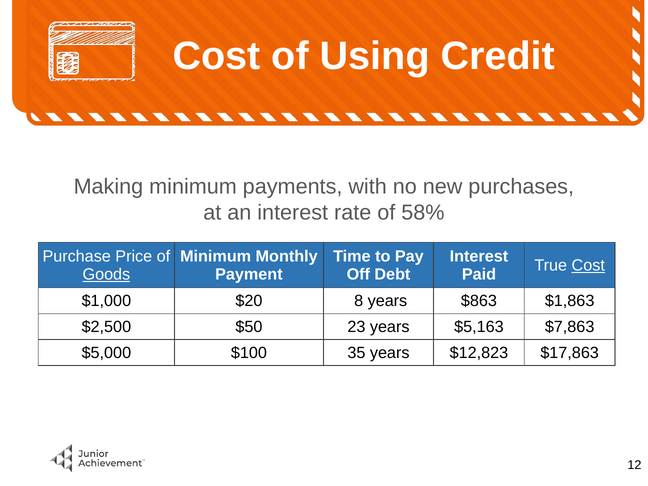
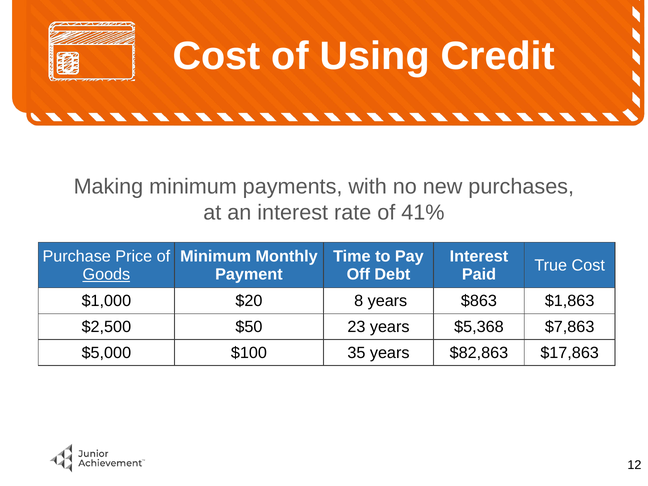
58%: 58% -> 41% (423, 212)
Cost underline: present -> none (588, 265)
$5,163: $5,163 -> $5,368 (479, 327)
$12,823: $12,823 -> $82,863 (479, 353)
